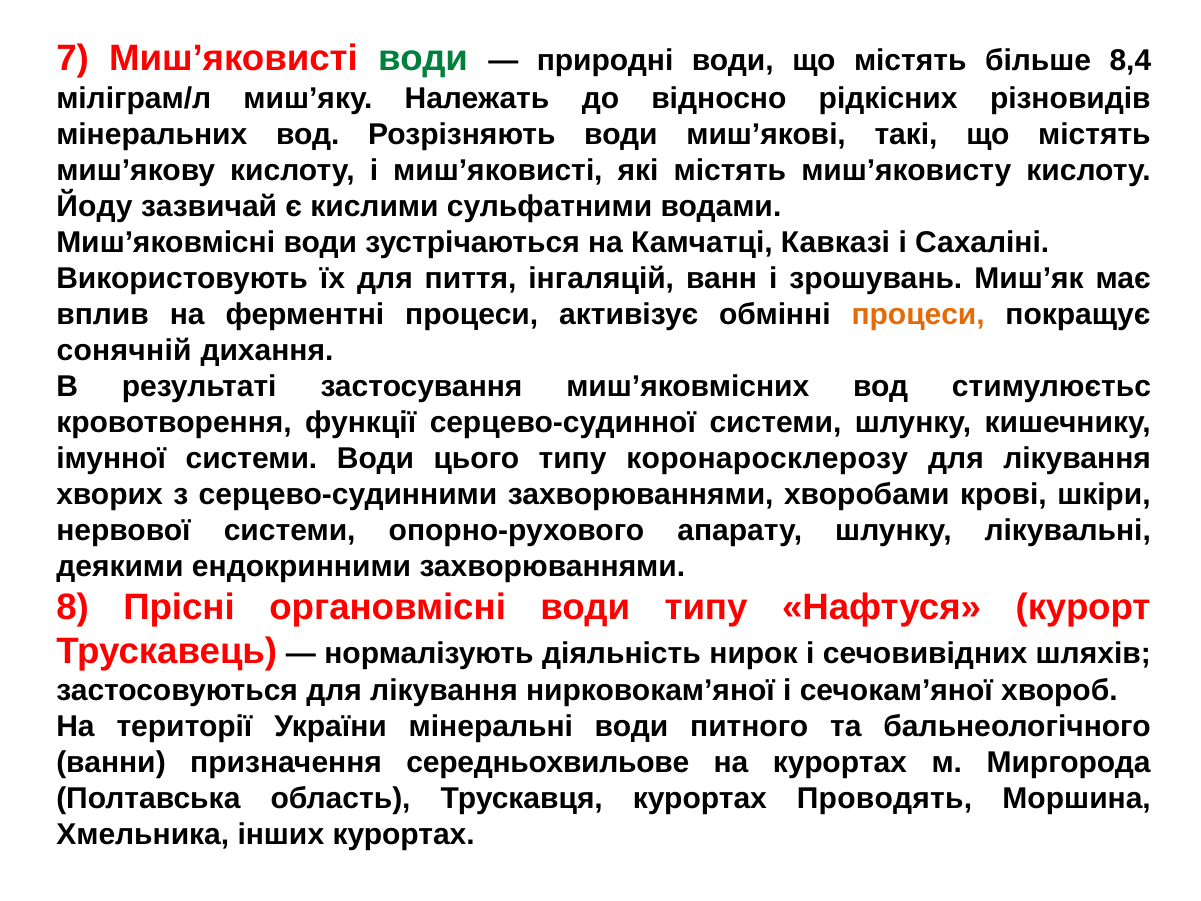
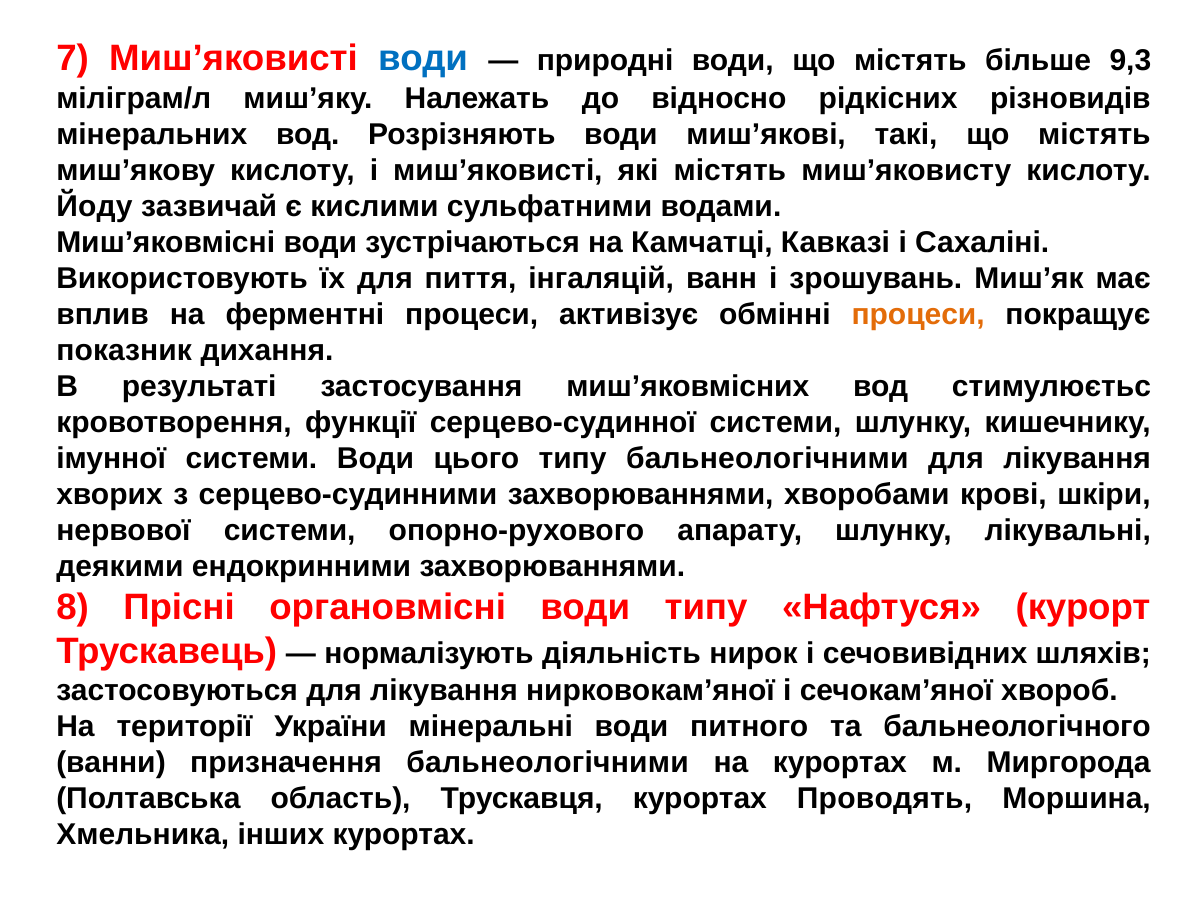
води colour: green -> blue (423, 59)
8,4: 8,4 -> 9,3 (1130, 61)
сонячній: сонячній -> показник (124, 350)
типу коронаросклерозу: коронаросклерозу -> бальнеологічними (767, 458)
призначення середньохвильове: середньохвильове -> бальнеологічними (548, 763)
